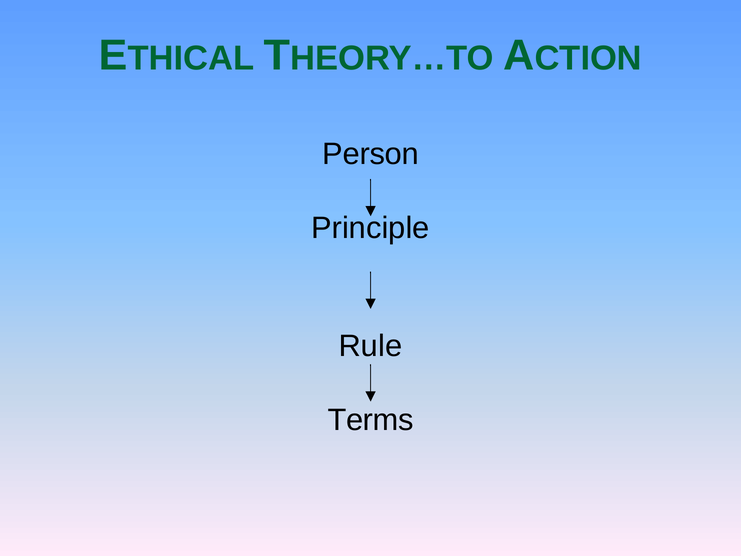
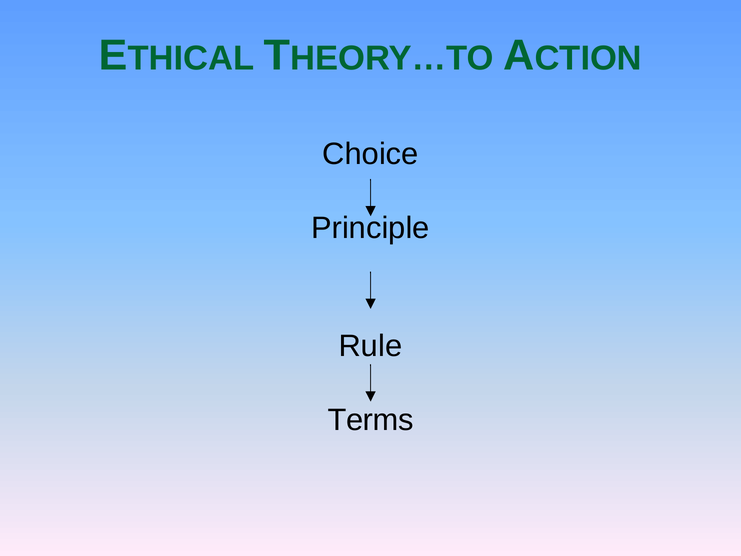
Person: Person -> Choice (370, 154)
